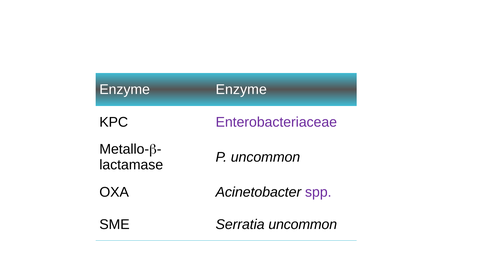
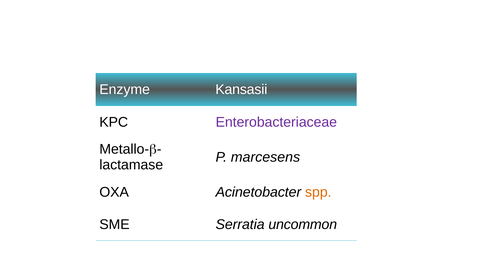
Enzyme Enzyme: Enzyme -> Kansasii (241, 90)
P uncommon: uncommon -> marcesens (265, 157)
spp colour: purple -> orange (318, 192)
